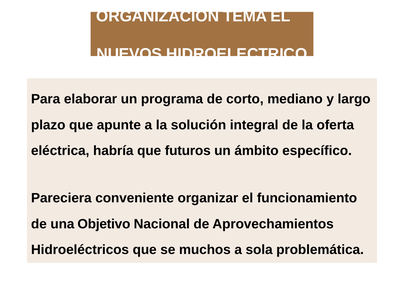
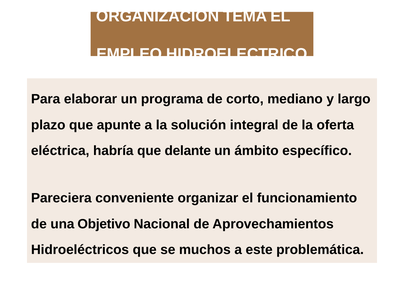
NUEVOS: NUEVOS -> EMPLEO (129, 54)
futuros: futuros -> delante (188, 151)
sola: sola -> este (259, 250)
